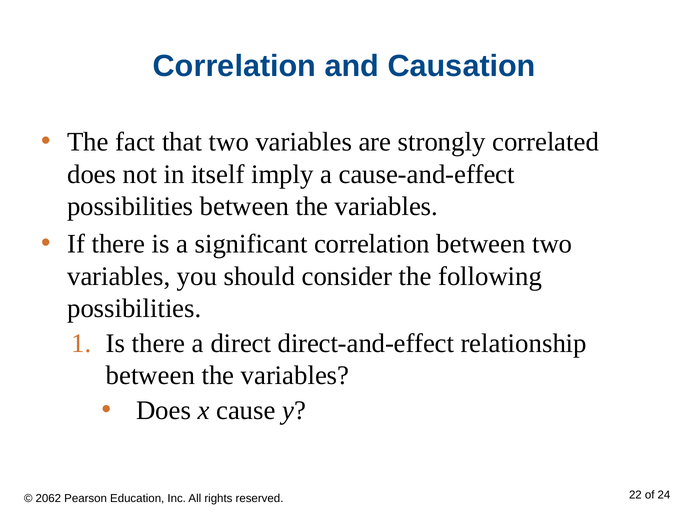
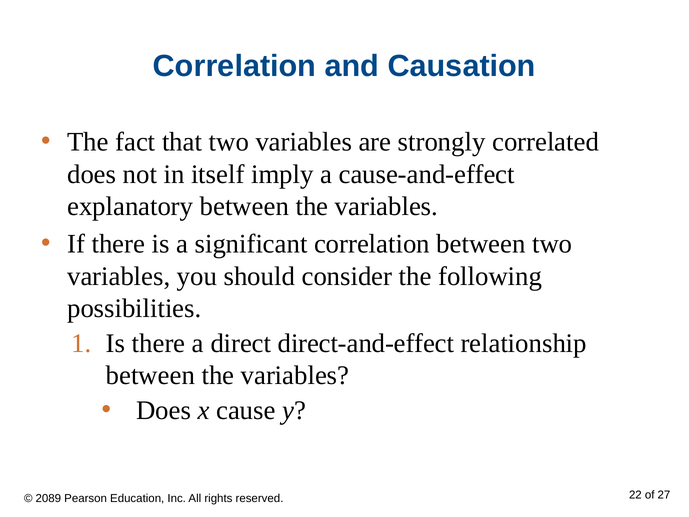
possibilities: possibilities -> explanatory (130, 206)
2062: 2062 -> 2089 (48, 498)
24: 24 -> 27 (664, 495)
